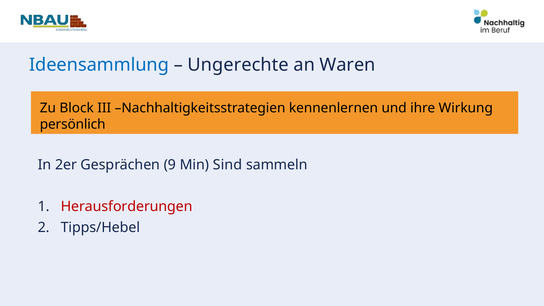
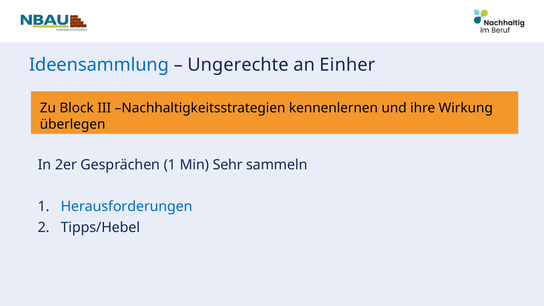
Waren: Waren -> Einher (347, 65)
persönlich: persönlich -> überlegen (73, 124)
Gesprächen 9: 9 -> 1 (170, 165)
Sind: Sind -> Sehr (228, 165)
Herausforderungen colour: red -> blue (127, 207)
